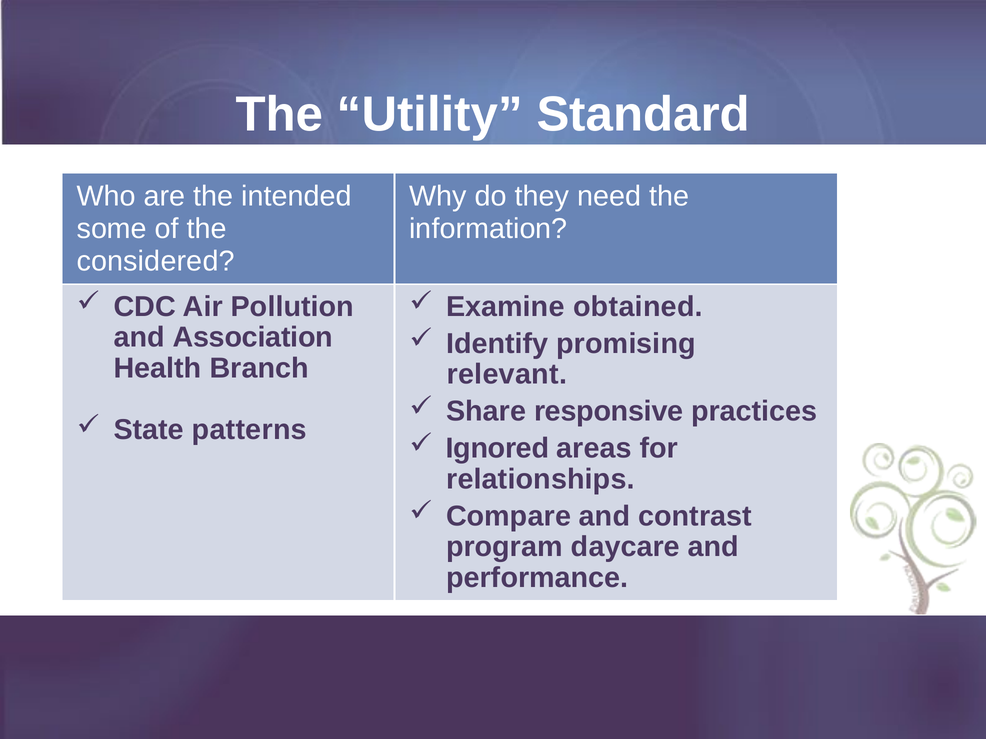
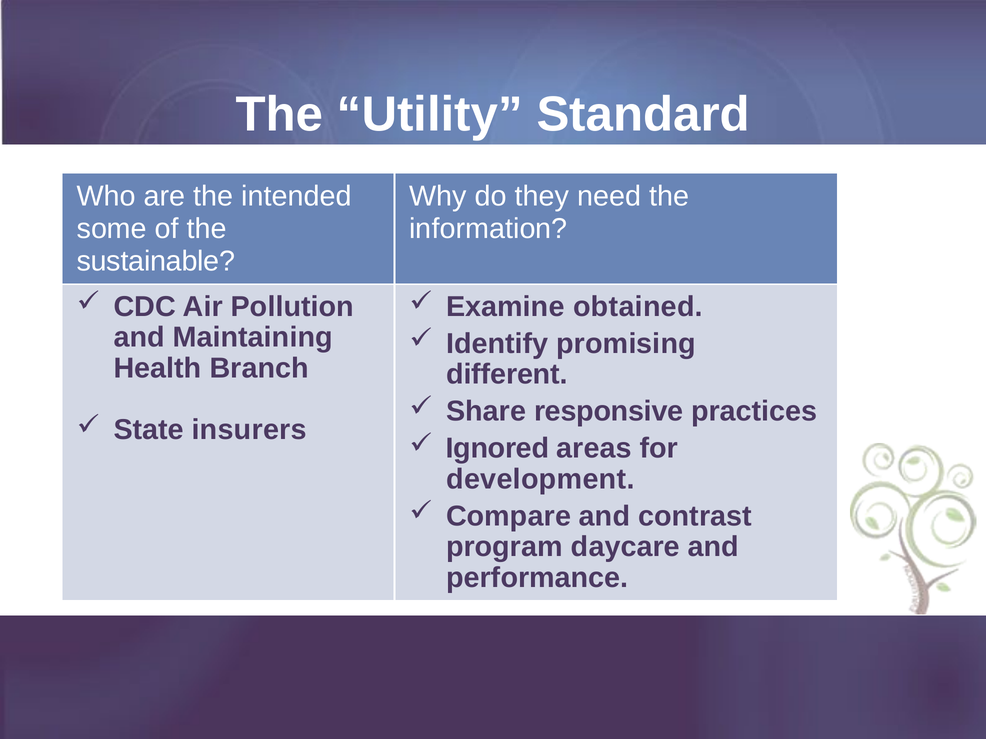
considered: considered -> sustainable (156, 261)
Association: Association -> Maintaining (253, 337)
relevant: relevant -> different (507, 374)
patterns: patterns -> insurers (249, 430)
relationships: relationships -> development (540, 479)
